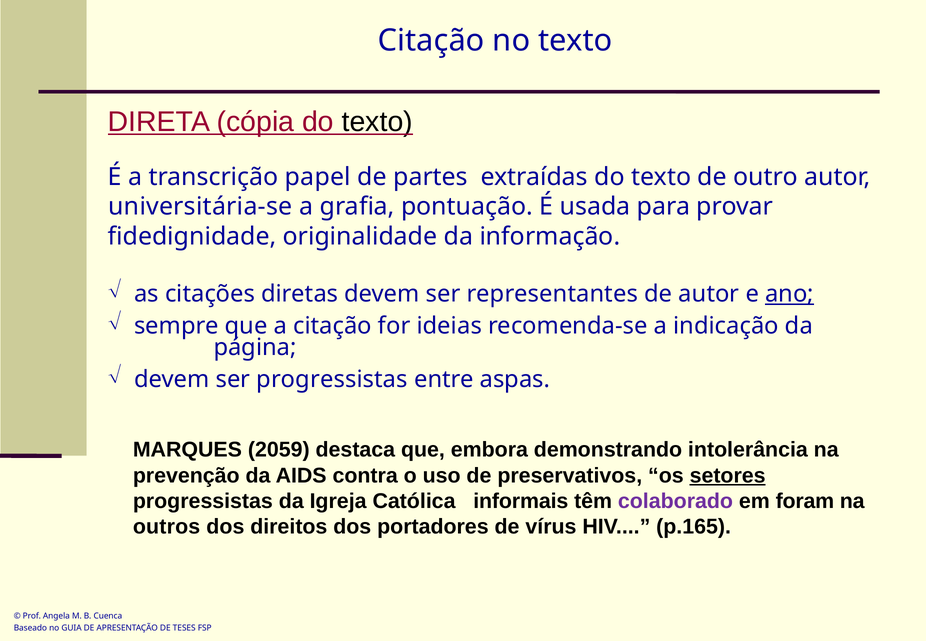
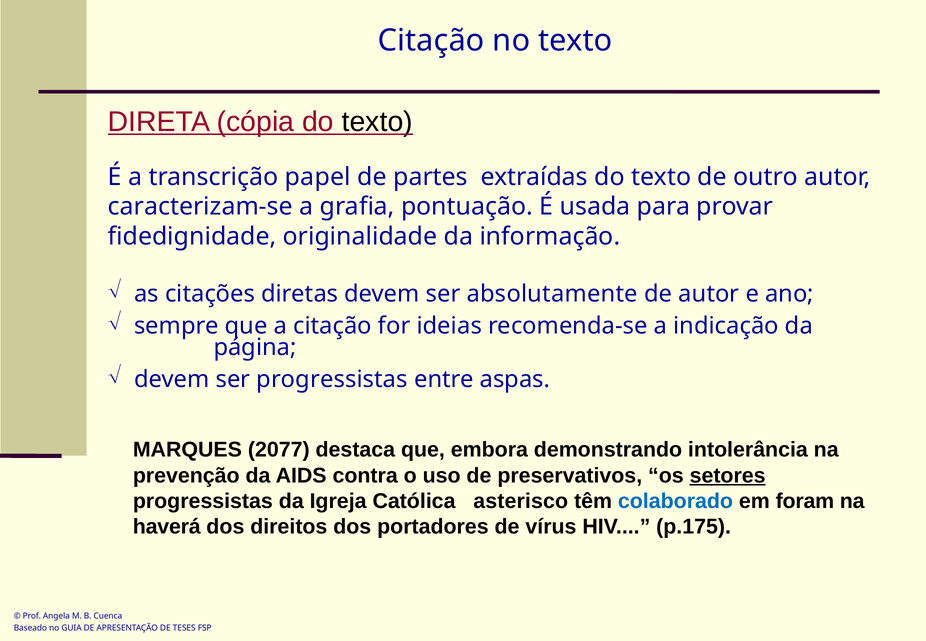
universitária-se: universitária-se -> caracterizam-se (200, 207)
representantes: representantes -> absolutamente (552, 294)
ano underline: present -> none (789, 294)
2059: 2059 -> 2077 (279, 450)
informais: informais -> asterisco (521, 501)
colaborado colour: purple -> blue (675, 501)
outros: outros -> haverá (167, 527)
p.165: p.165 -> p.175 (694, 527)
